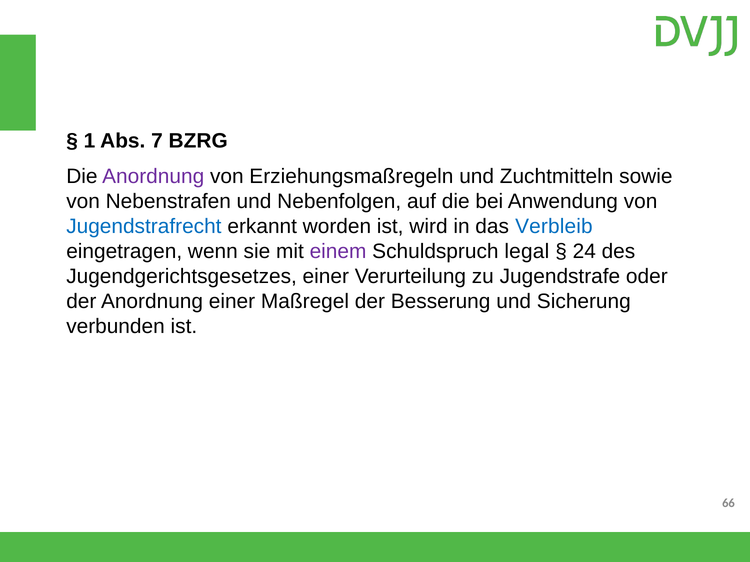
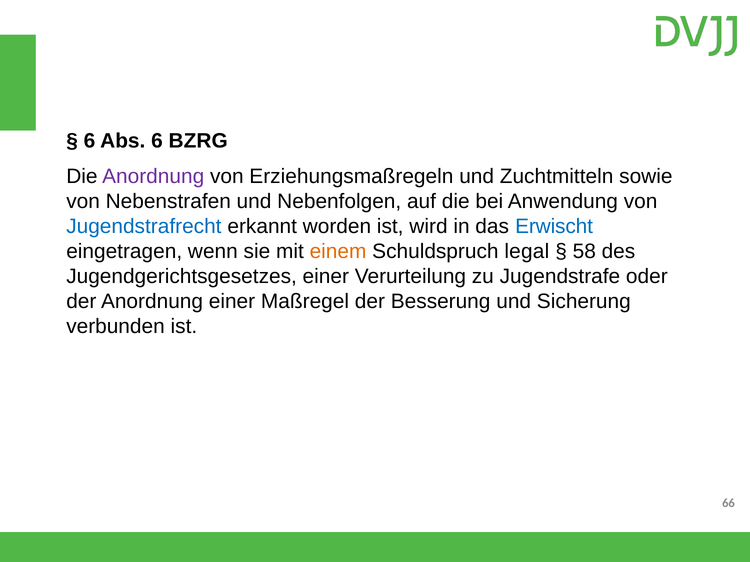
1: 1 -> 6 (89, 141)
Abs 7: 7 -> 6 (157, 141)
Verbleib: Verbleib -> Erwischt (554, 227)
einem colour: purple -> orange (338, 252)
24: 24 -> 58 (584, 252)
